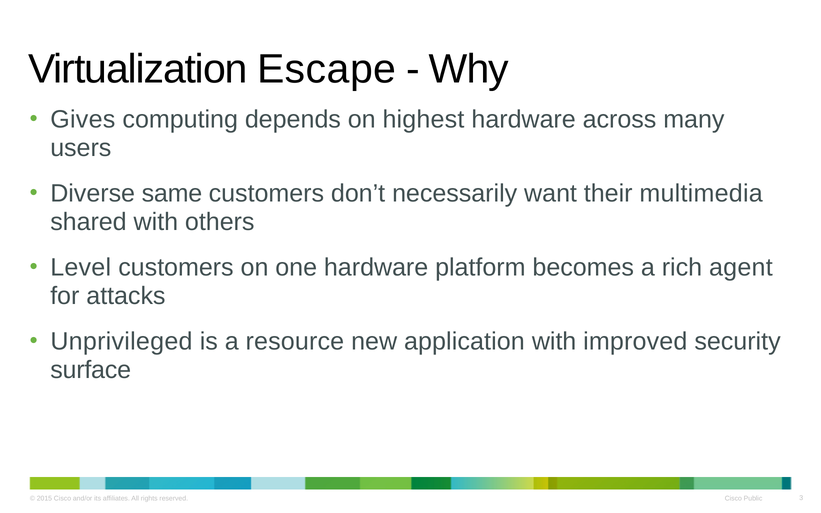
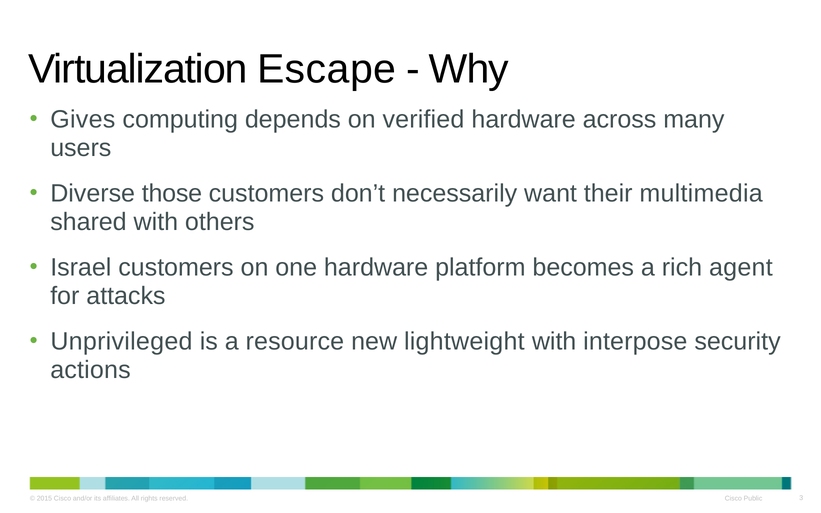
highest: highest -> verified (423, 119)
same: same -> those (172, 193)
Level: Level -> Israel (81, 267)
application: application -> lightweight (464, 341)
improved: improved -> interpose (635, 341)
surface: surface -> actions (90, 370)
